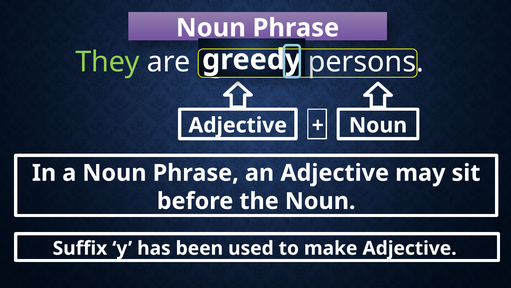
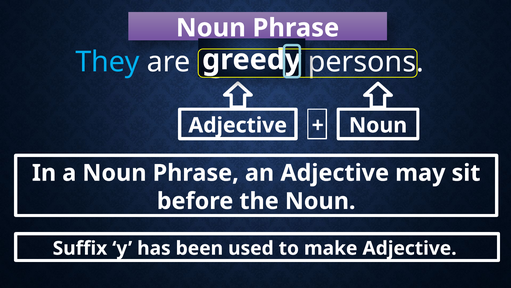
They colour: light green -> light blue (107, 62)
